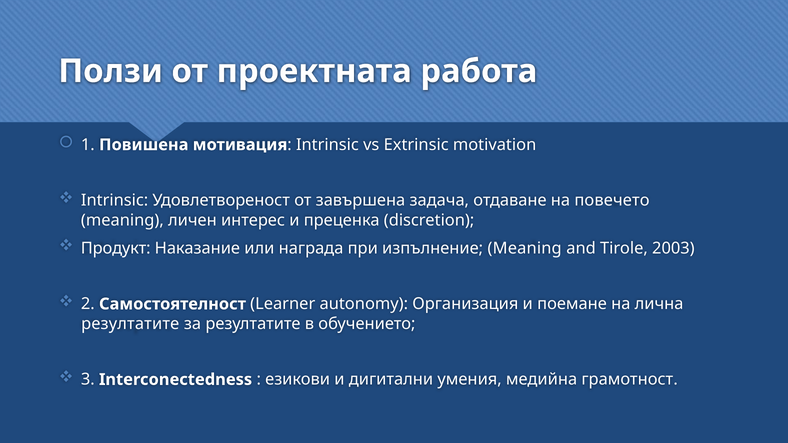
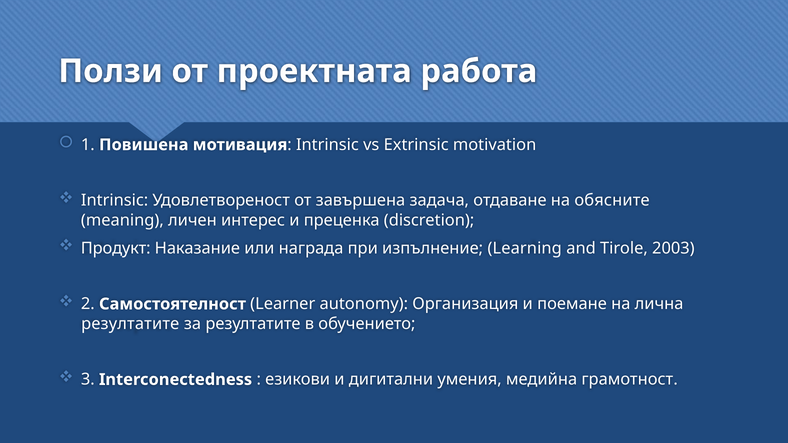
повечето: повечето -> обясните (612, 201)
изпълнение Meaning: Meaning -> Learning (525, 248)
